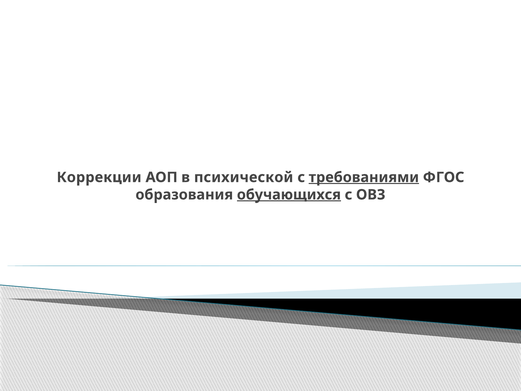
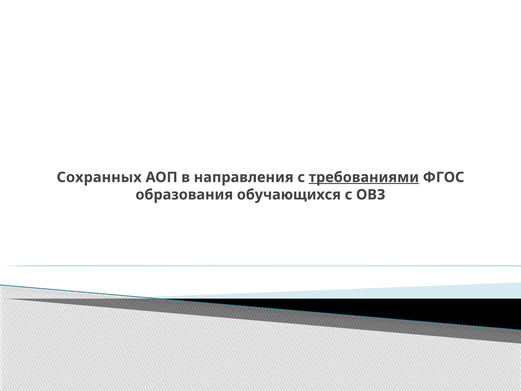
Коррекции: Коррекции -> Сохранных (99, 177)
психической: психической -> направления (244, 177)
обучающихся underline: present -> none (289, 195)
